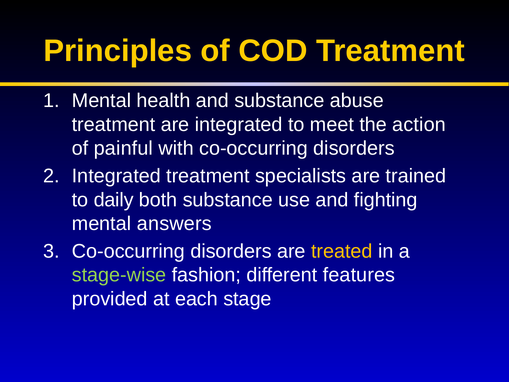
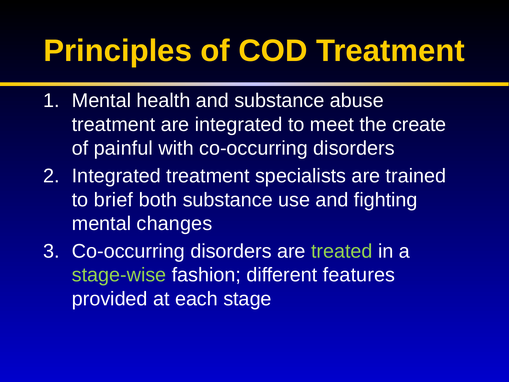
action: action -> create (419, 124)
daily: daily -> brief (113, 200)
answers: answers -> changes (174, 223)
treated colour: yellow -> light green (342, 251)
